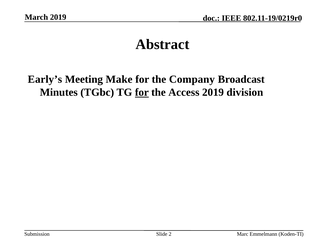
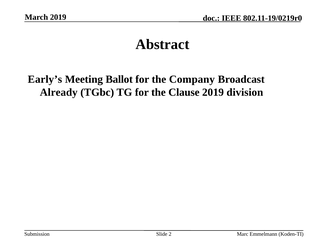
Make: Make -> Ballot (119, 79)
Minutes: Minutes -> Already (59, 92)
for underline: present -> none (142, 92)
Access: Access -> Clause (184, 92)
